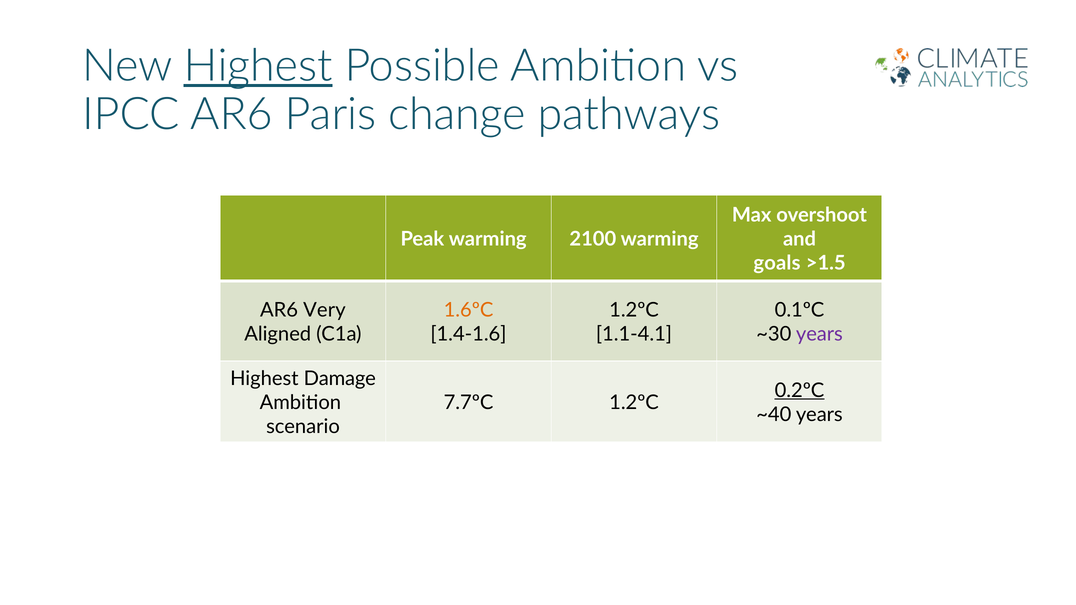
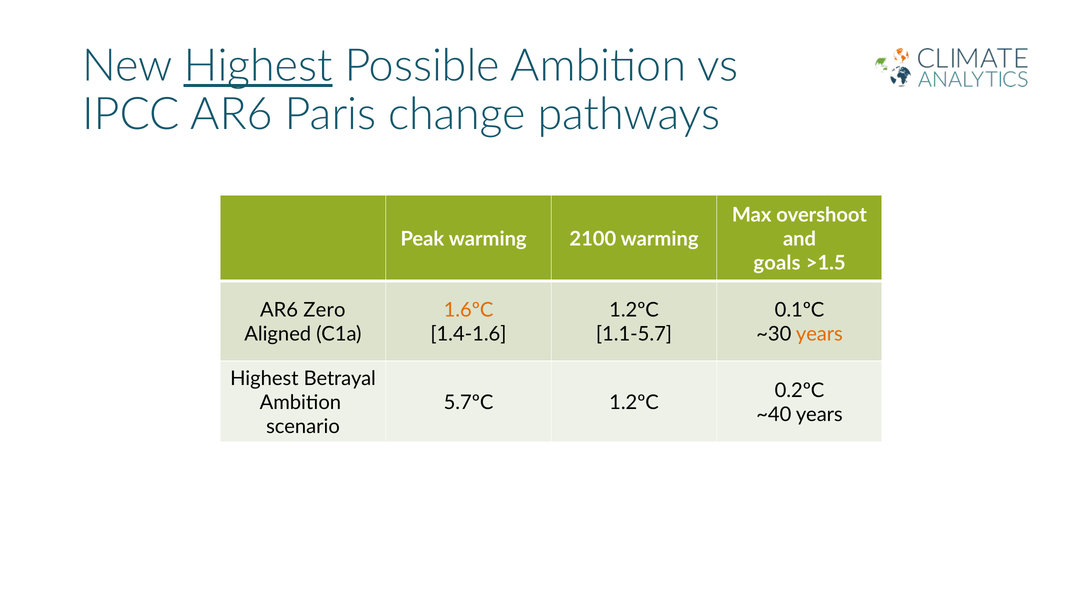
Very: Very -> Zero (324, 310)
1.1-4.1: 1.1-4.1 -> 1.1-5.7 (634, 334)
years colour: purple -> orange (819, 334)
Damage: Damage -> Betrayal (340, 379)
0.2ºC underline: present -> none (800, 391)
7.7ºC: 7.7ºC -> 5.7ºC (469, 403)
